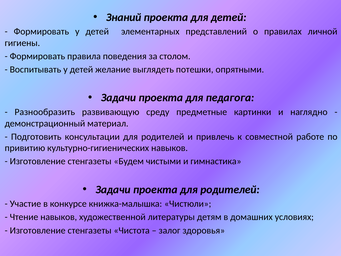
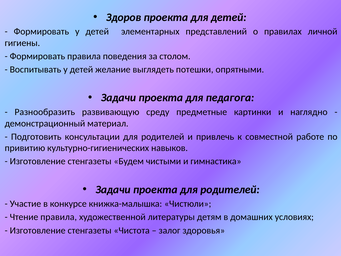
Знаний: Знаний -> Здоров (124, 17)
Чтение навыков: навыков -> правила (59, 217)
